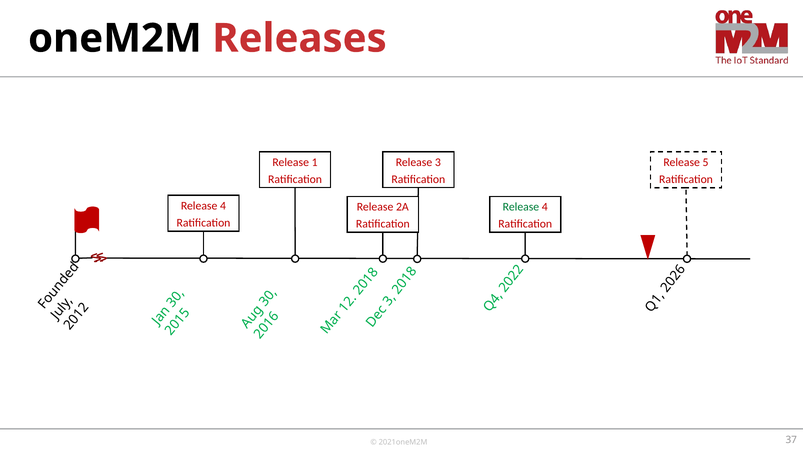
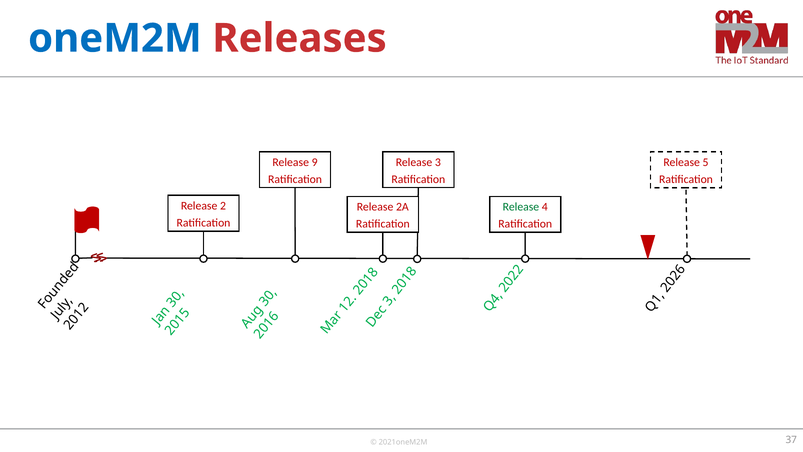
oneM2M colour: black -> blue (115, 38)
Release 1: 1 -> 9 (315, 162)
4: 4 -> 2 (223, 206)
